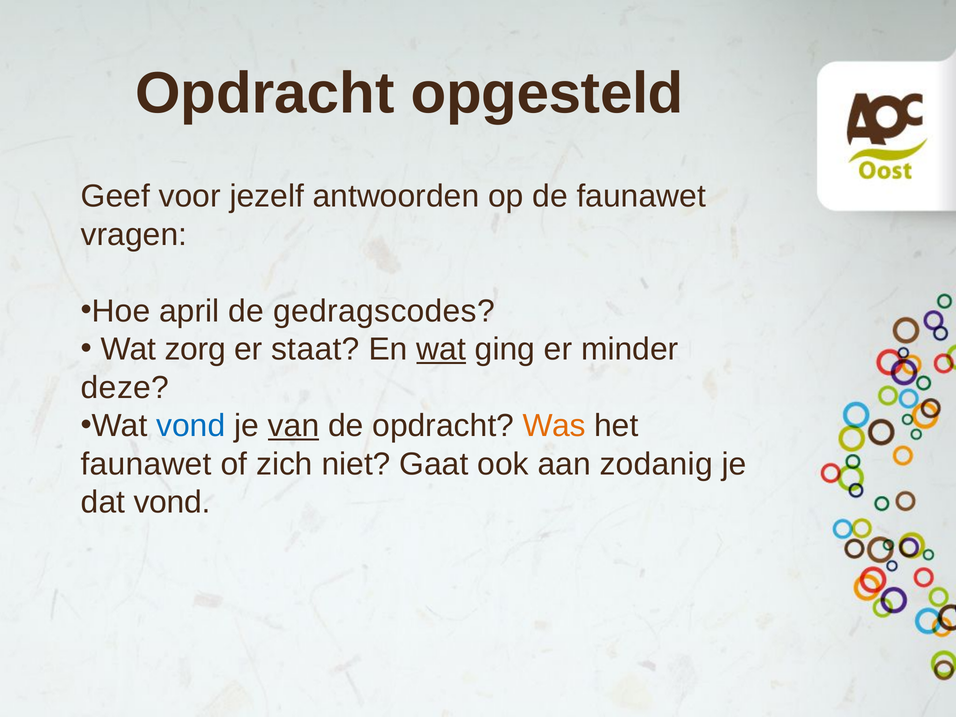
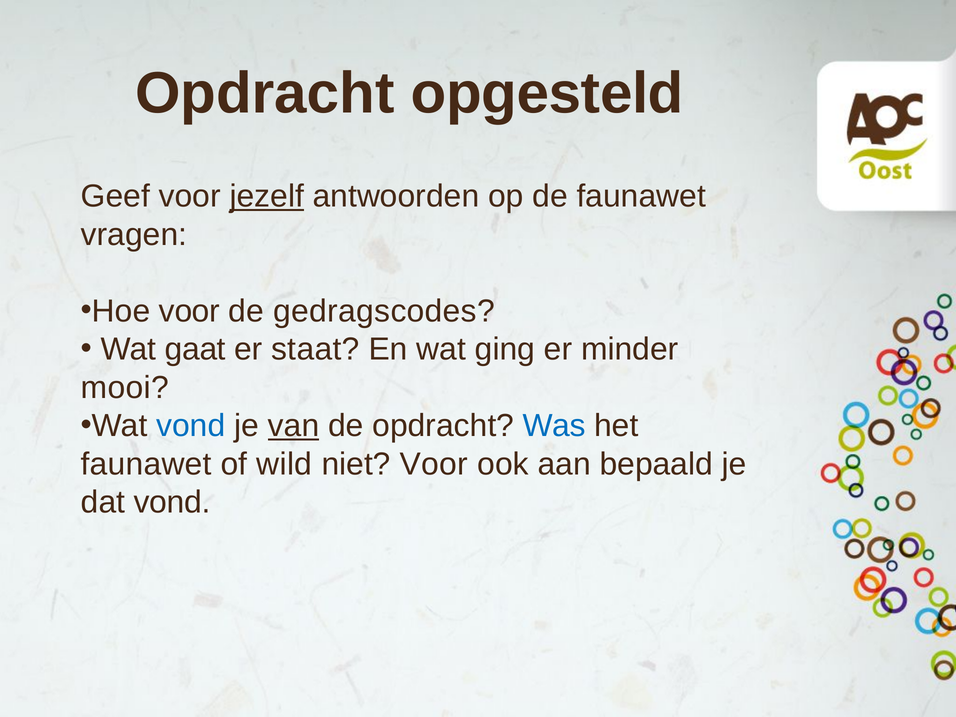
jezelf underline: none -> present (267, 196)
Hoe april: april -> voor (189, 311)
zorg: zorg -> gaat (195, 349)
wat underline: present -> none (441, 349)
deze: deze -> mooi (125, 388)
Was colour: orange -> blue (554, 426)
zich: zich -> wild (284, 464)
niet Gaat: Gaat -> Voor (434, 464)
zodanig: zodanig -> bepaald (656, 464)
